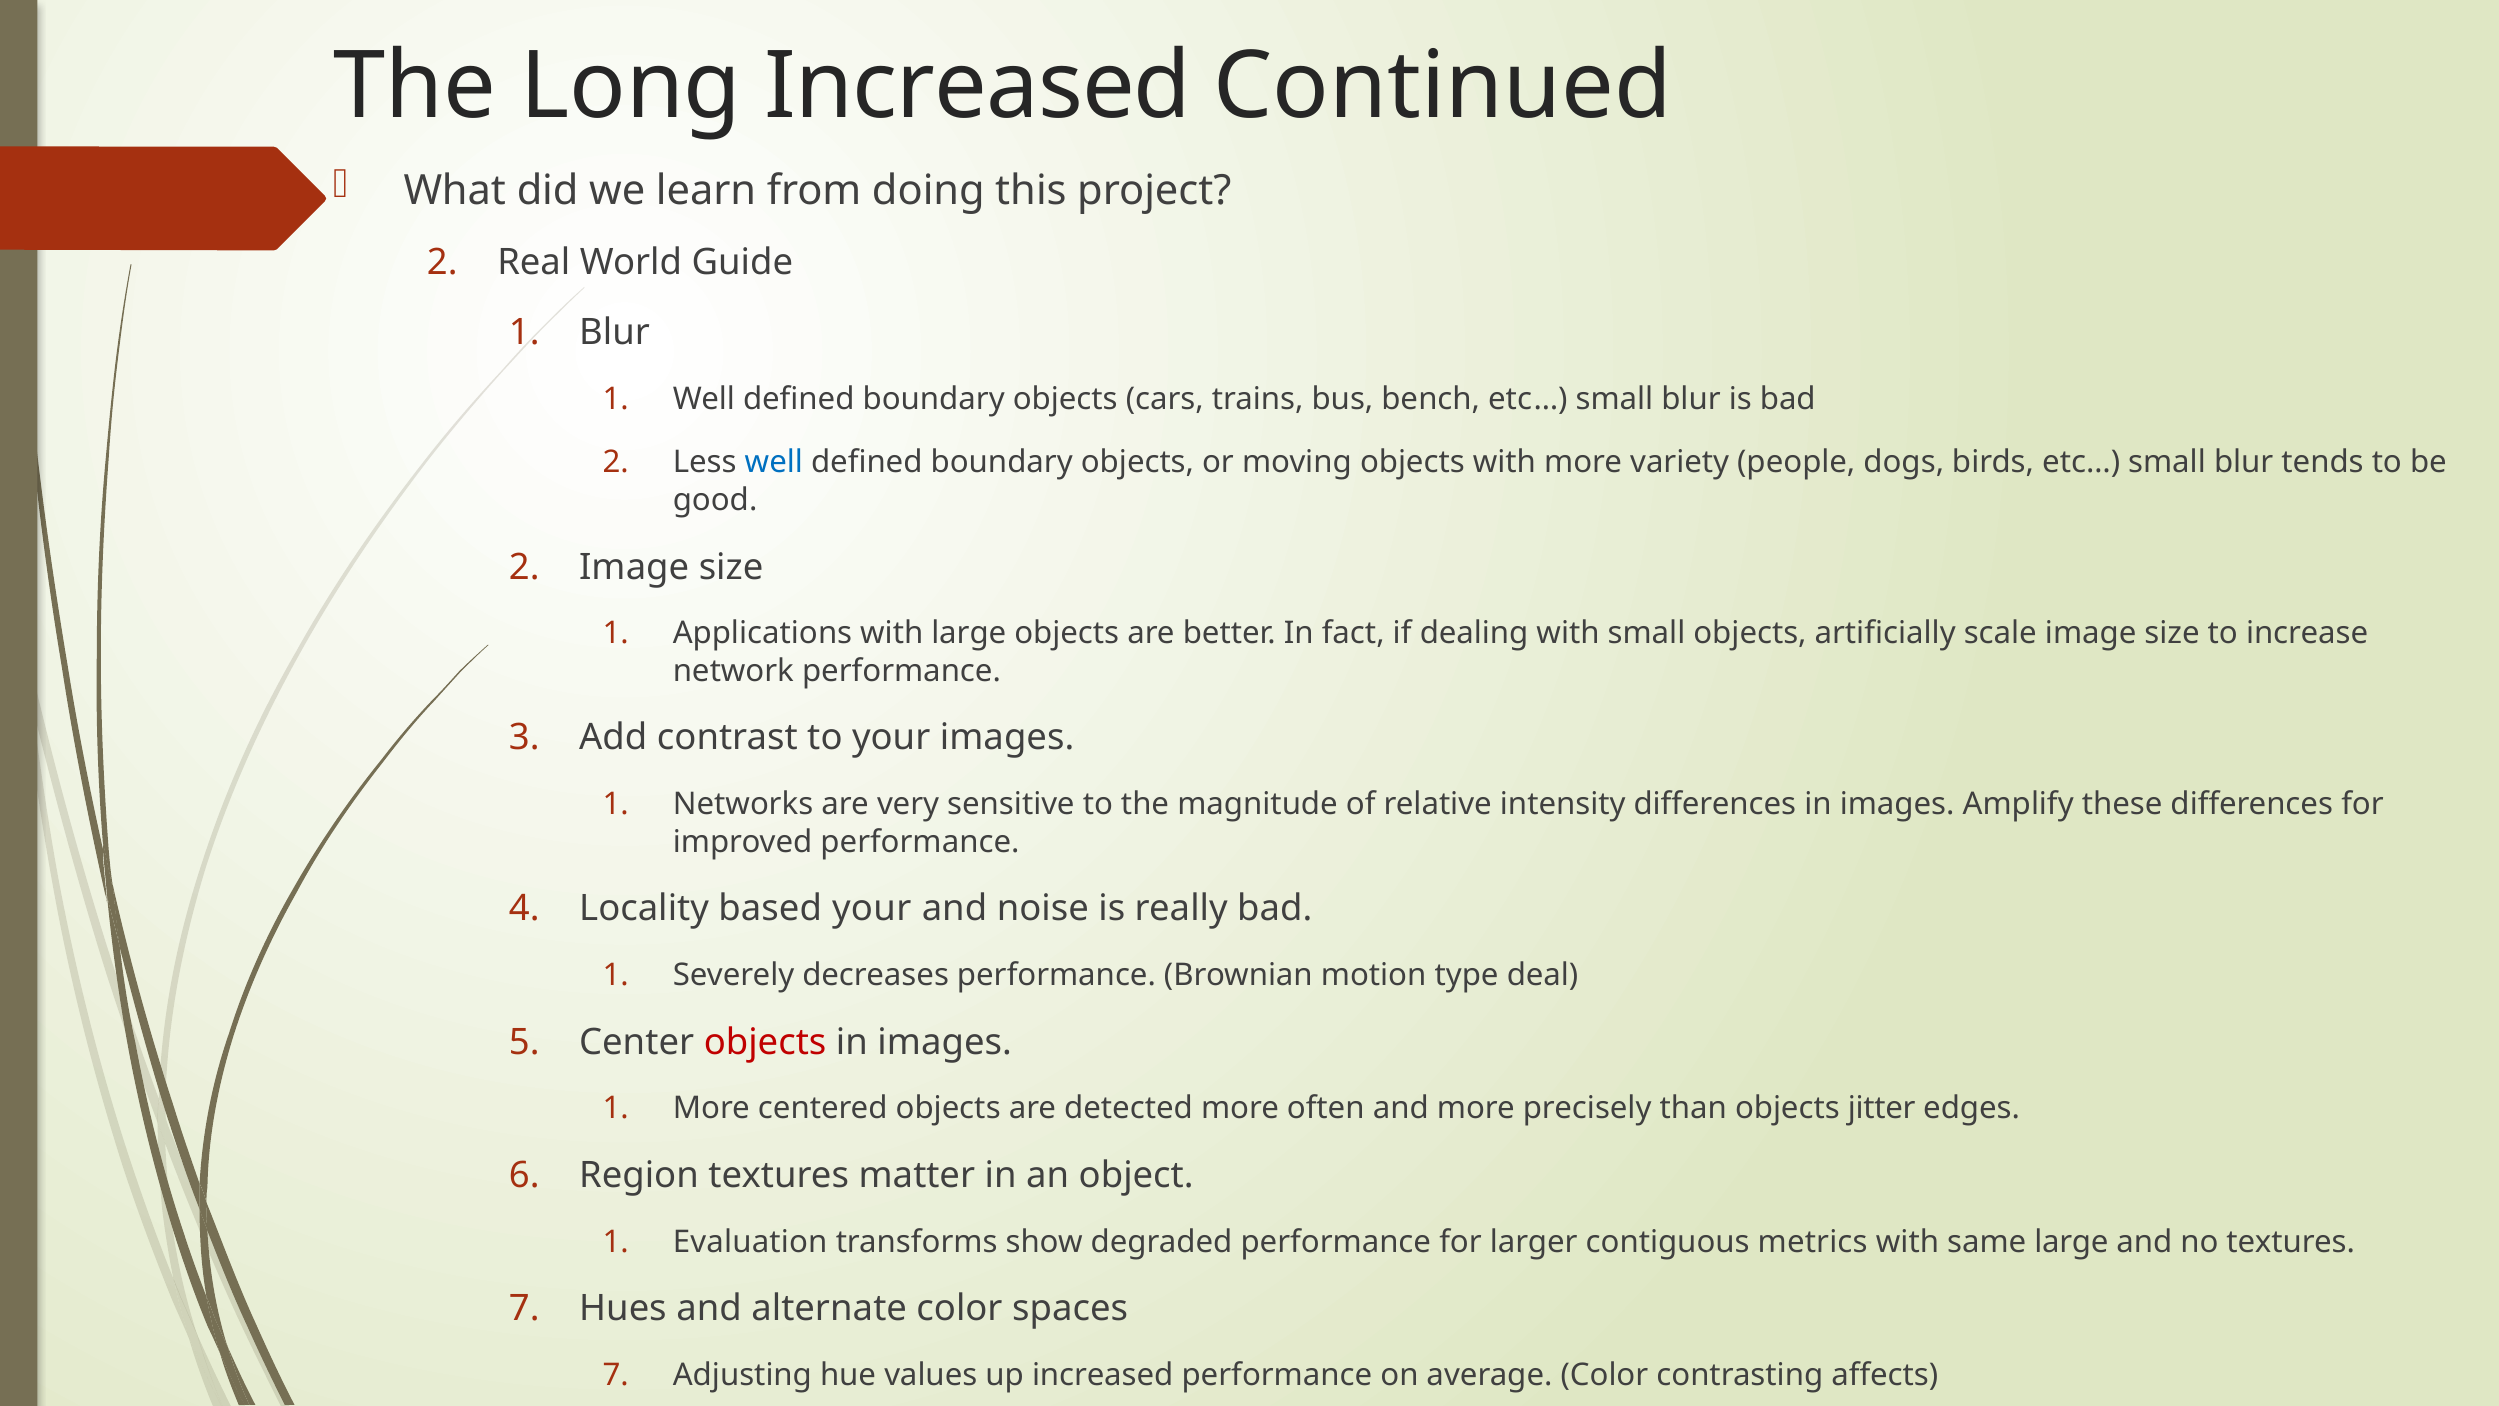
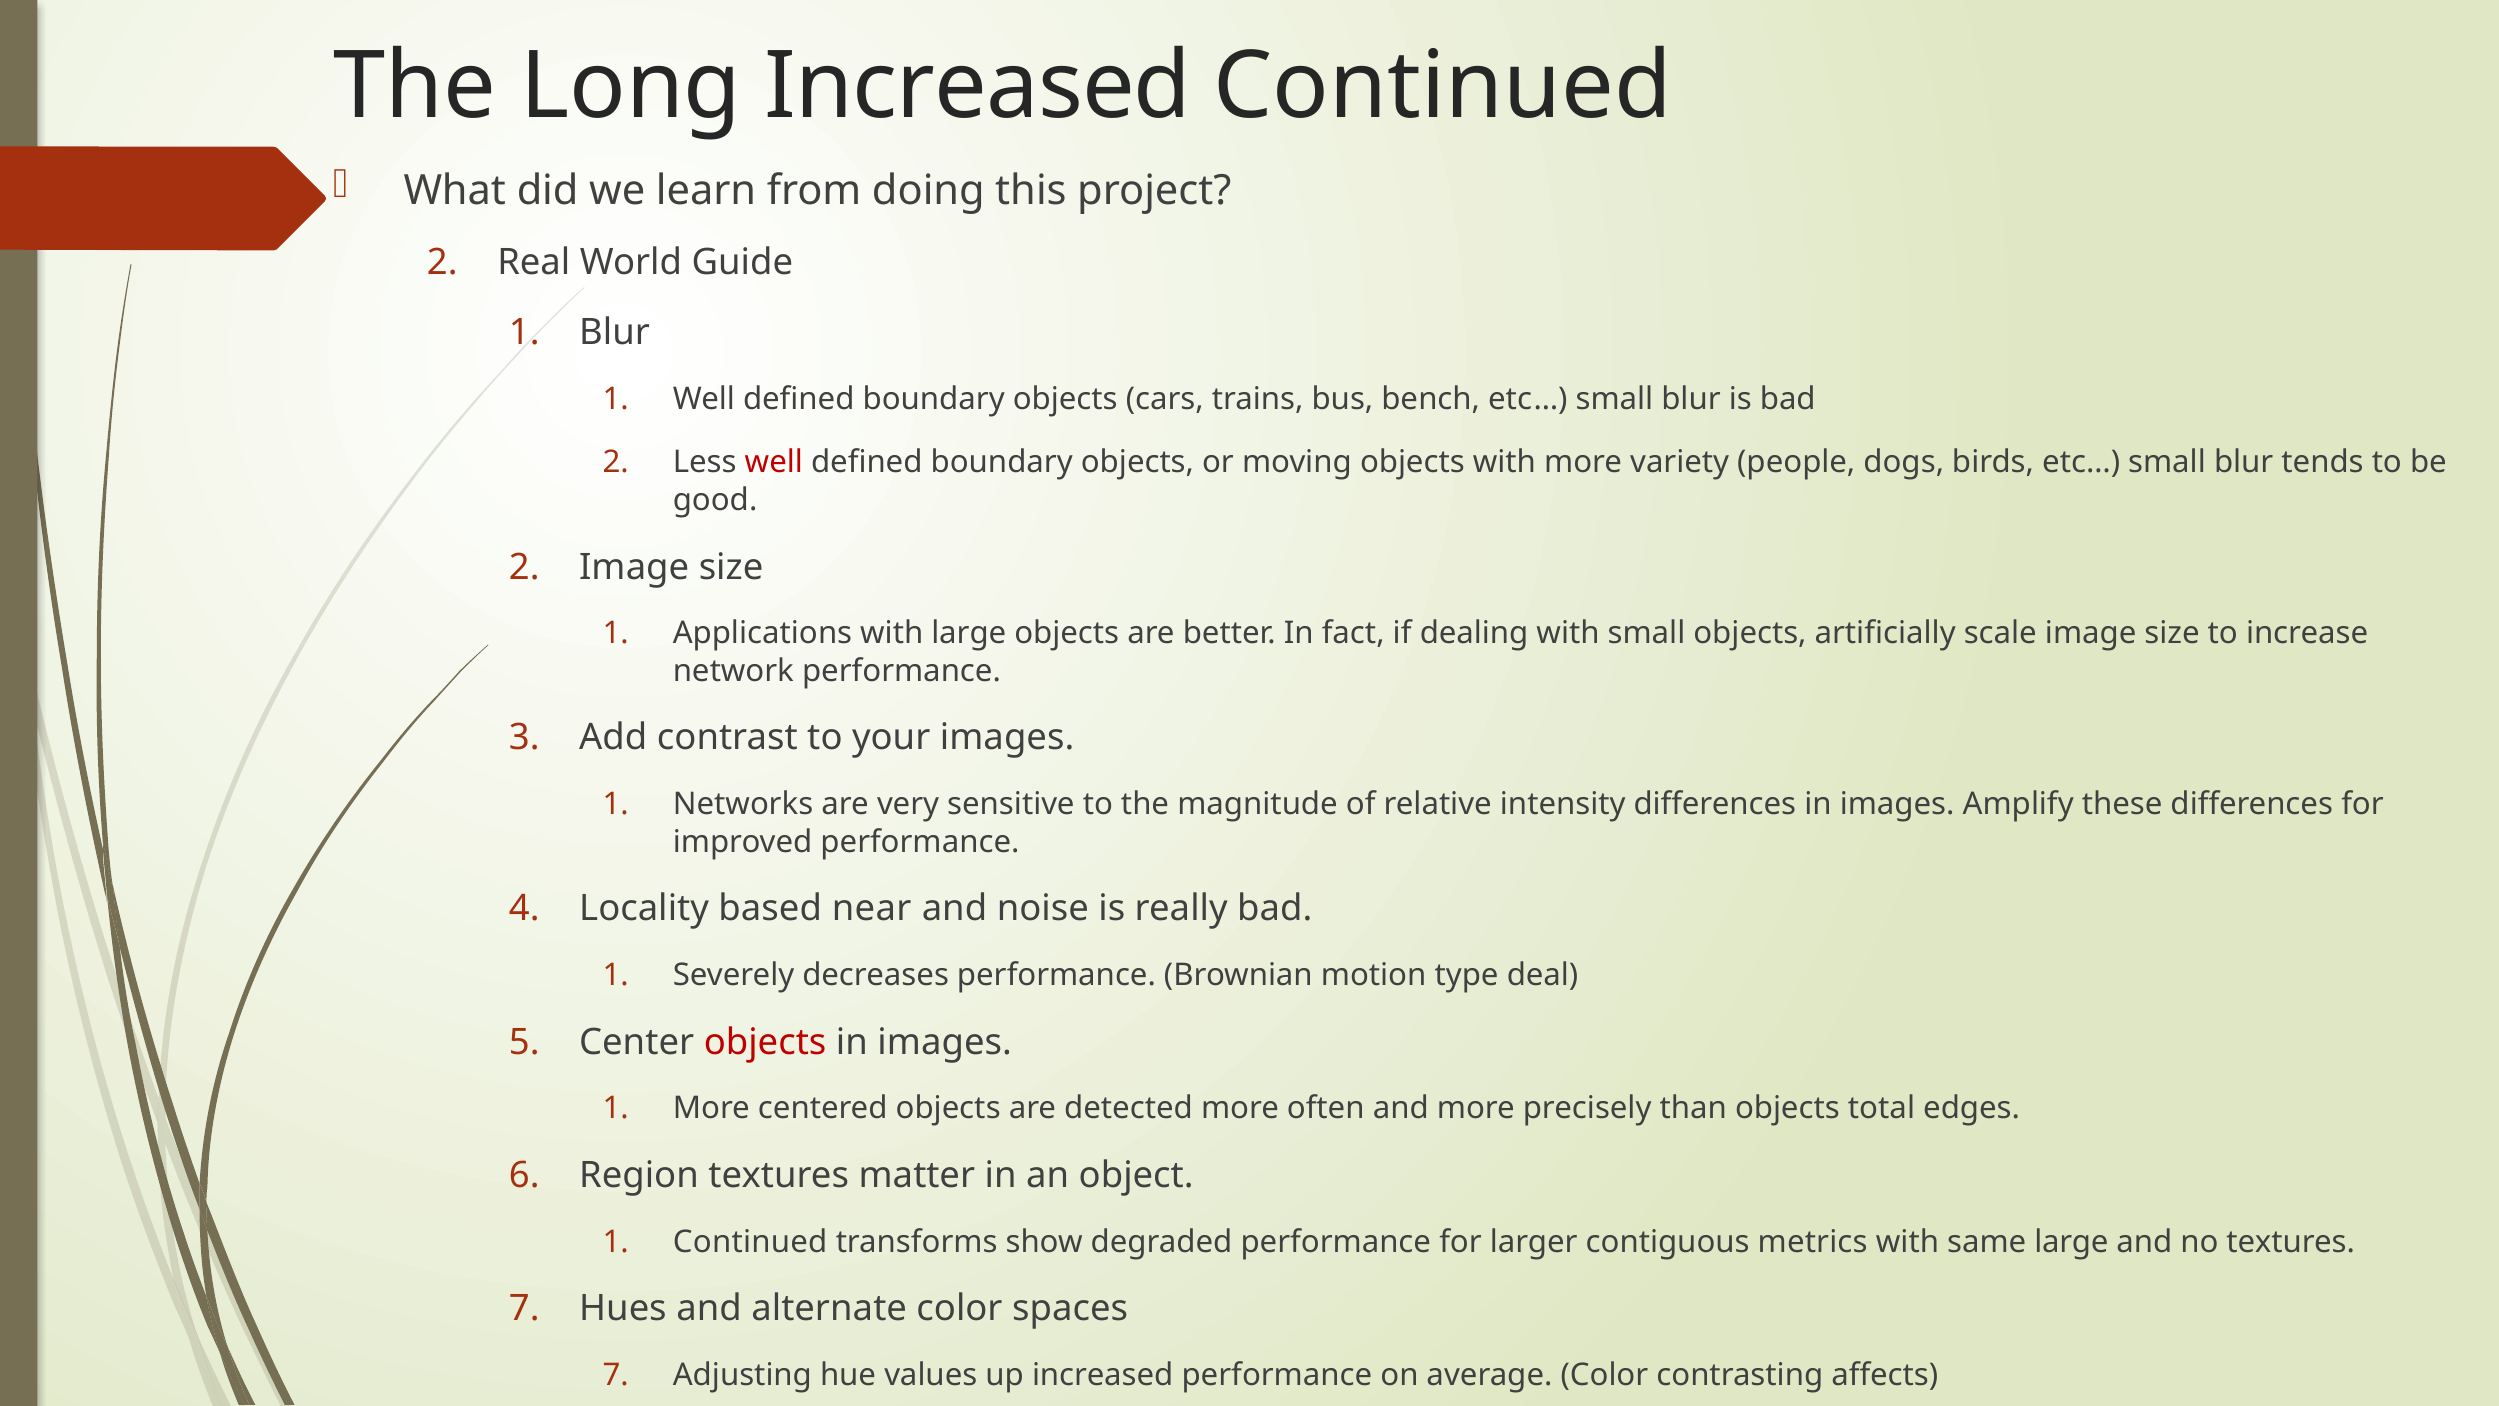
well colour: blue -> red (774, 462)
based your: your -> near (872, 909)
jitter: jitter -> total (1881, 1108)
Evaluation: Evaluation -> Continued (750, 1242)
